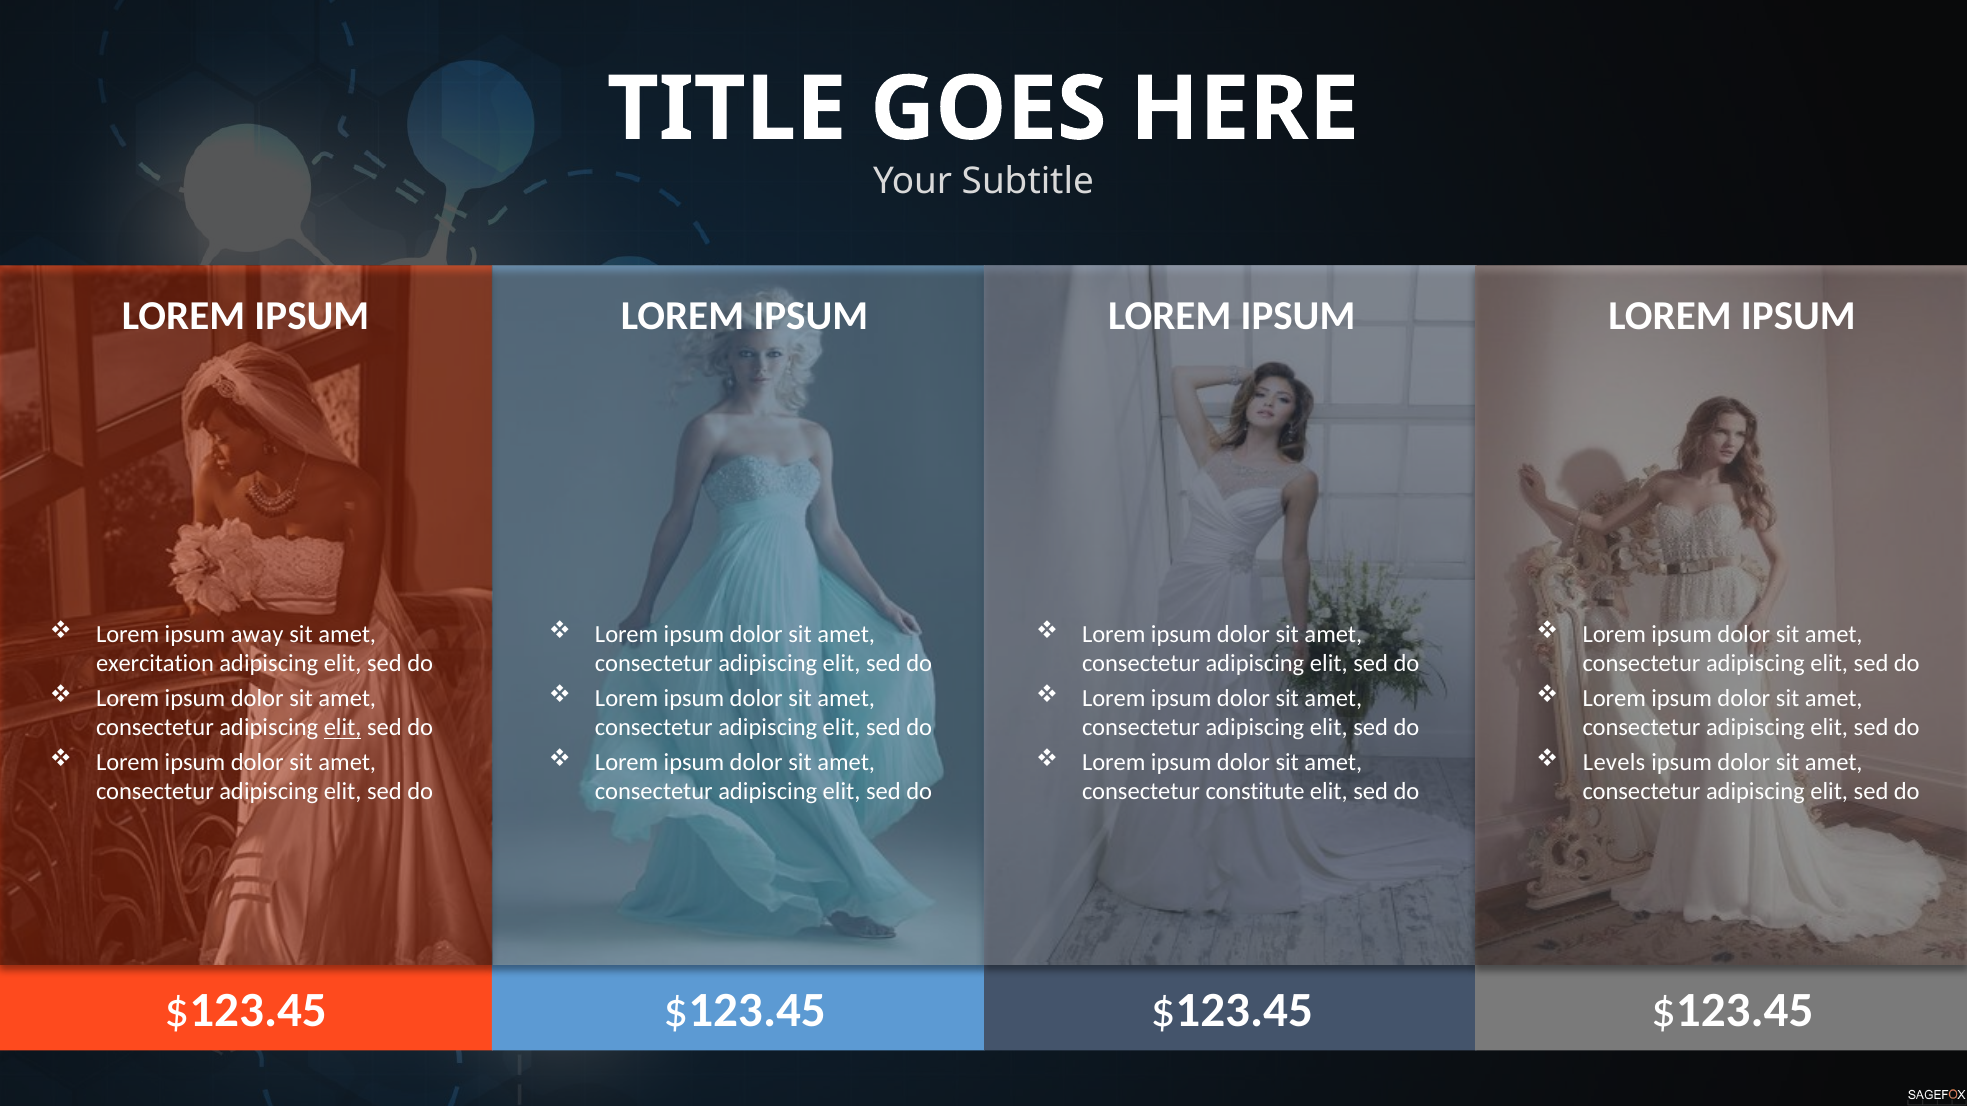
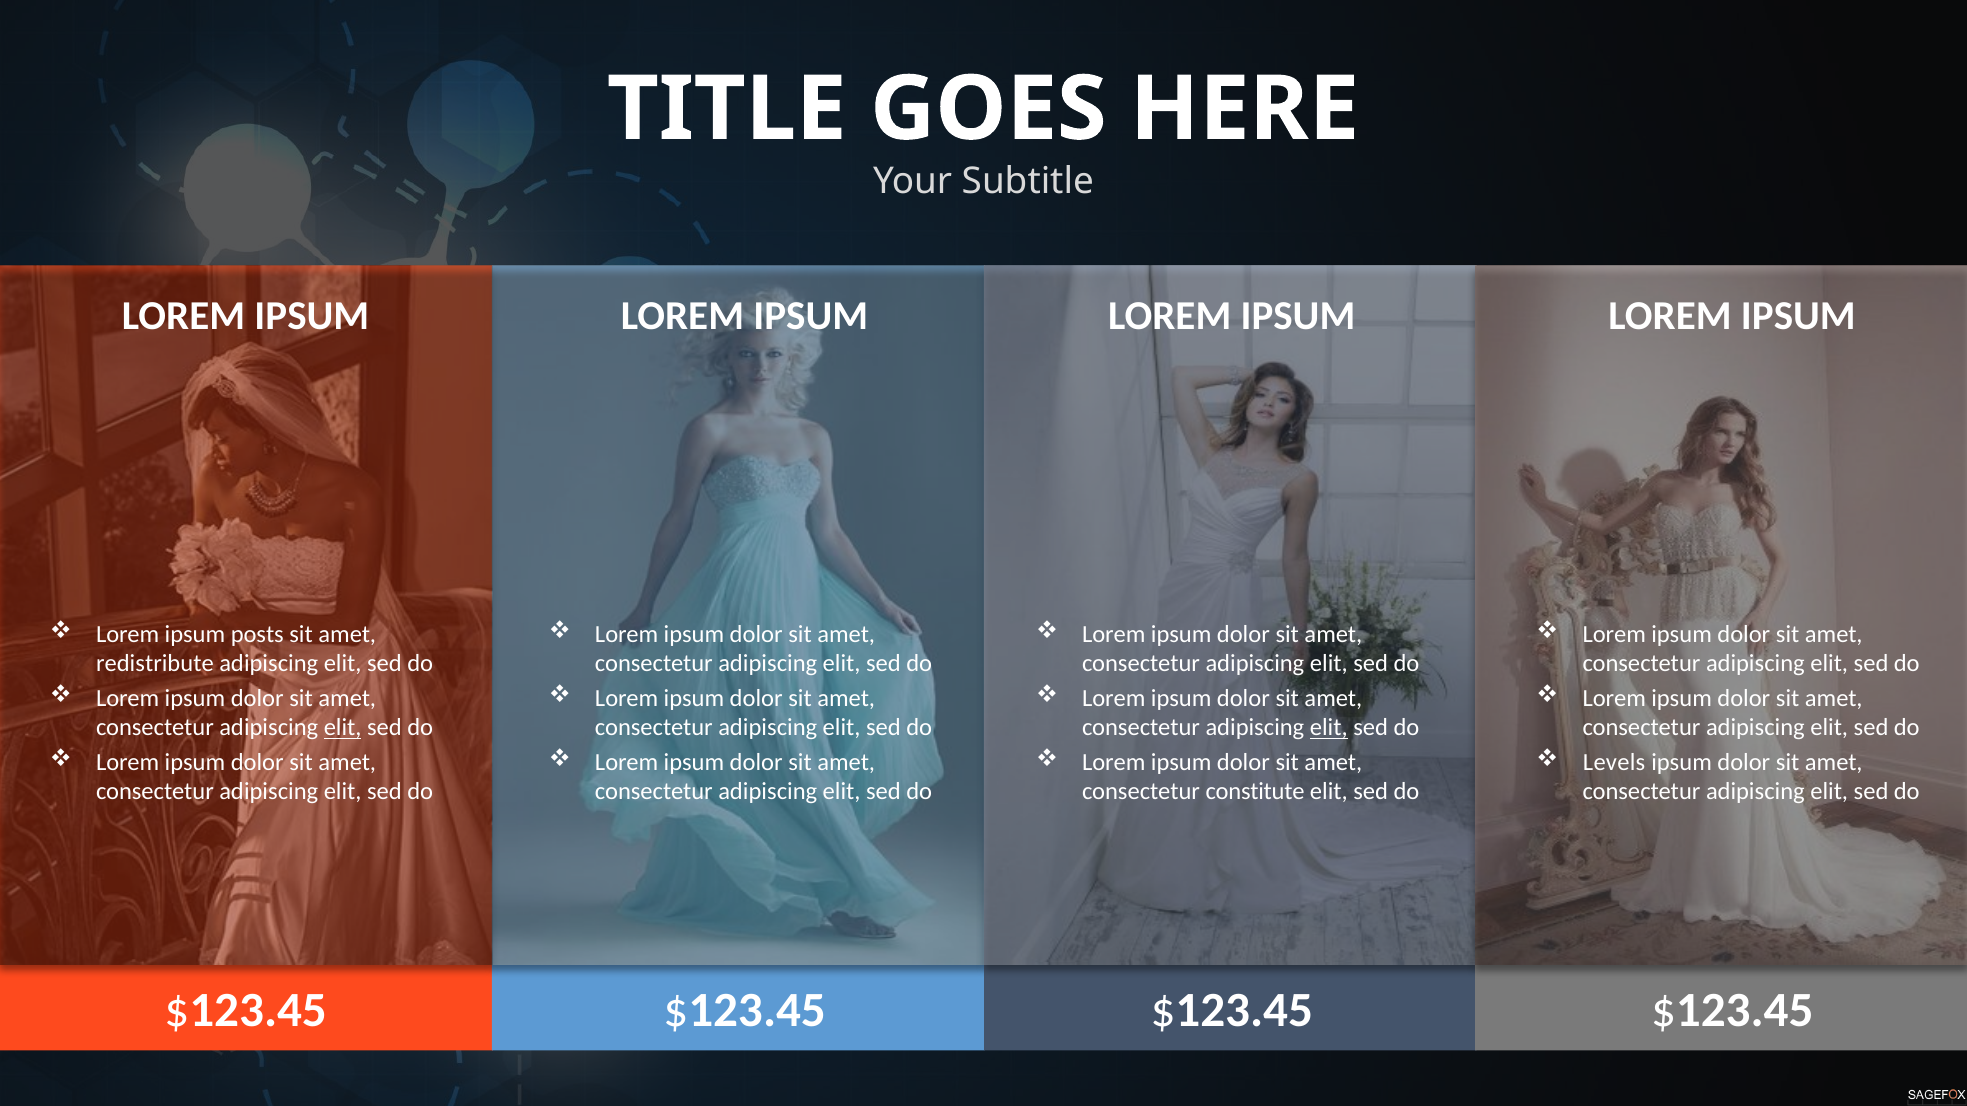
away: away -> posts (257, 635)
exercitation: exercitation -> redistribute (155, 664)
elit underline: none -> present (1329, 728)
